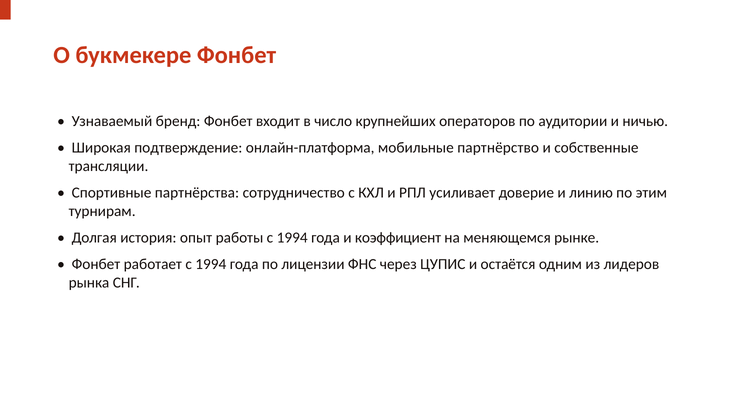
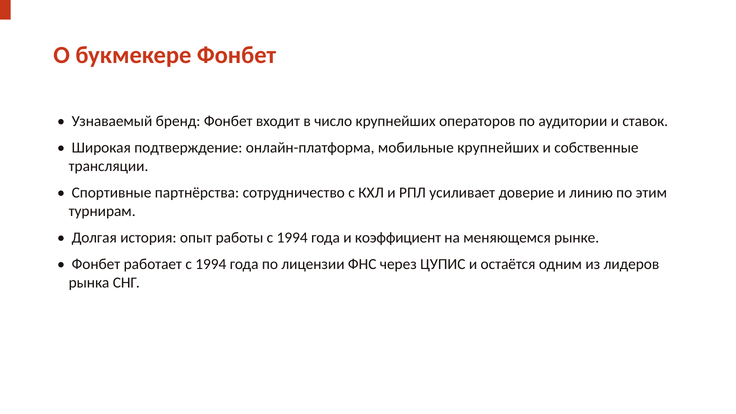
ничью: ничью -> ставок (645, 121)
мобильные партнёрство: партнёрство -> крупнейших (498, 148)
